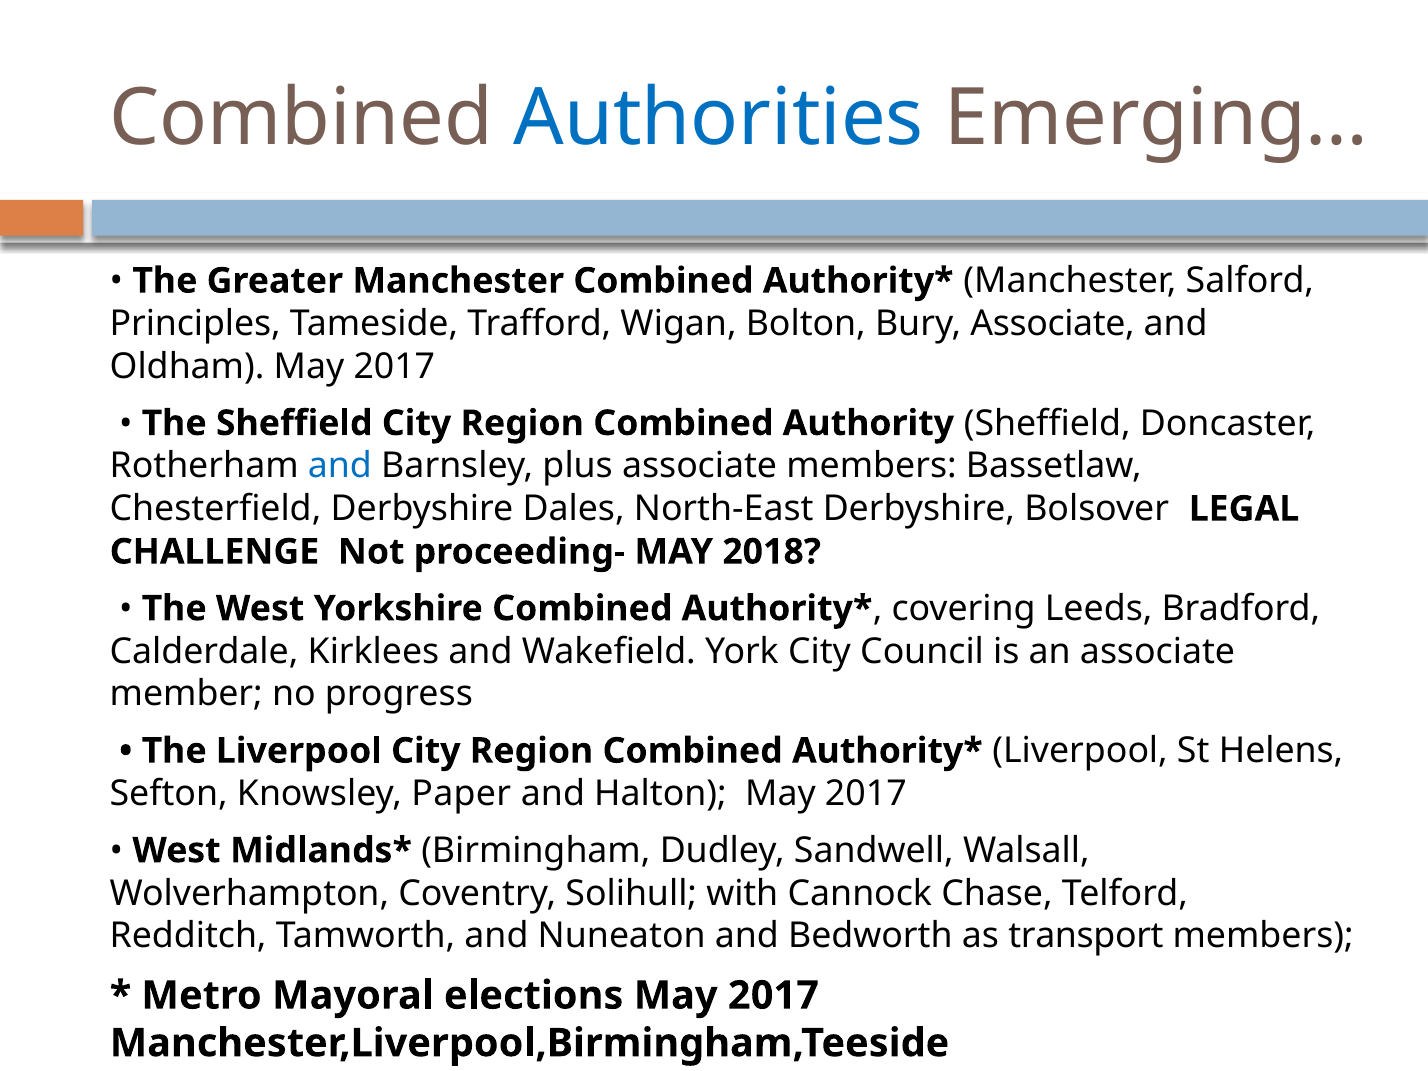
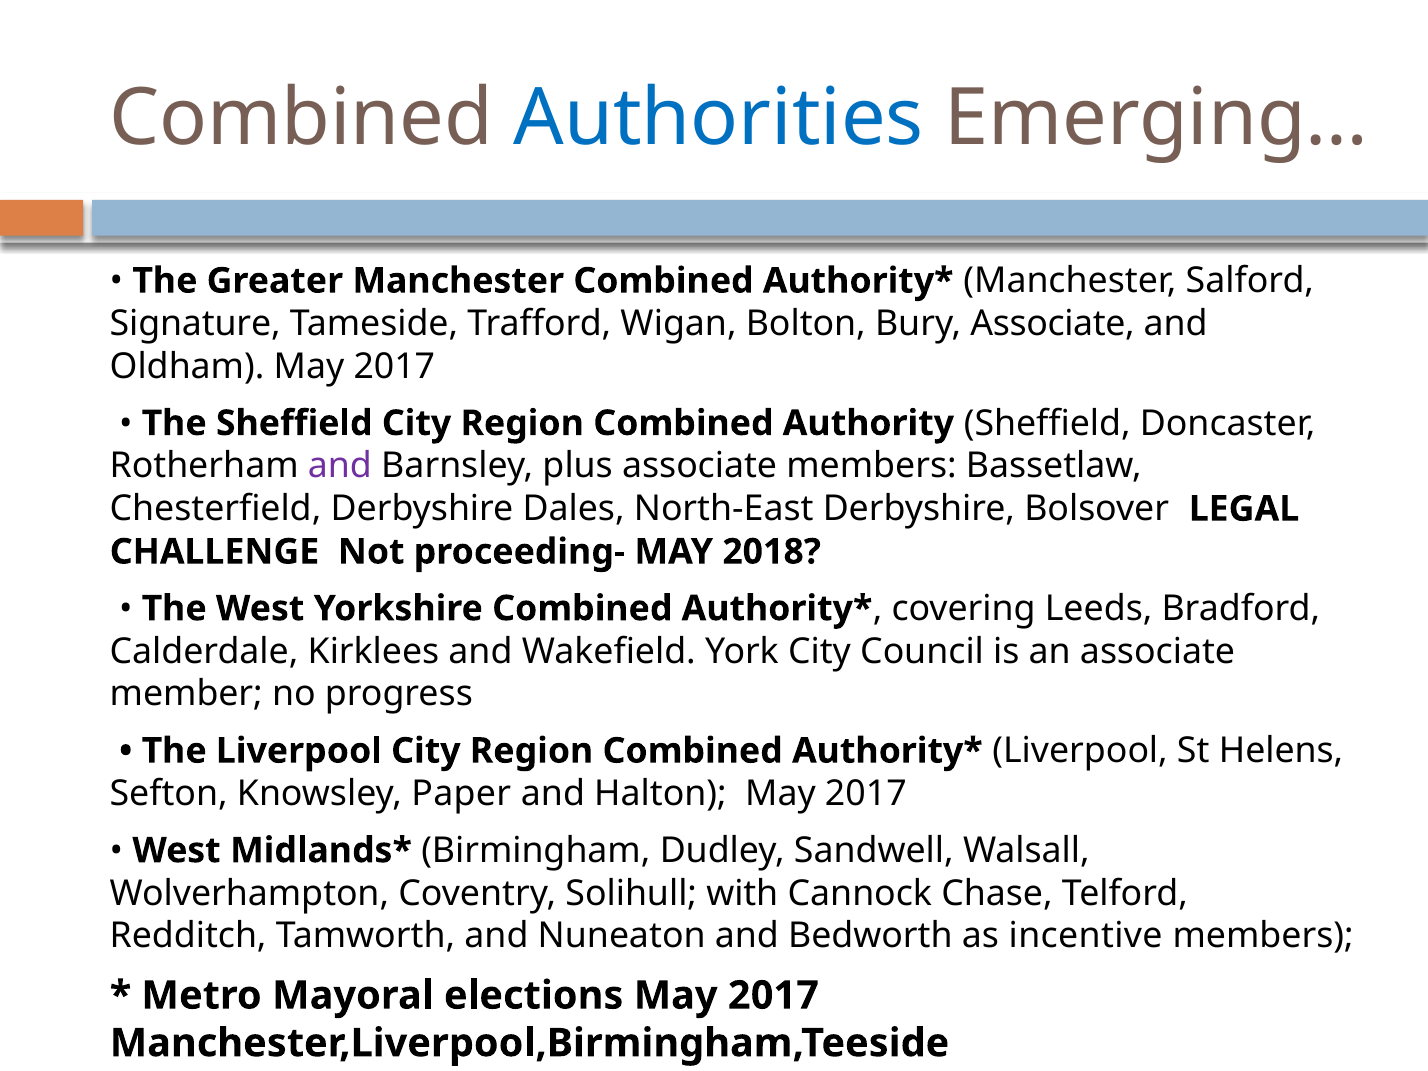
Principles: Principles -> Signature (195, 324)
and colour: blue -> purple (340, 466)
transport: transport -> incentive (1086, 936)
